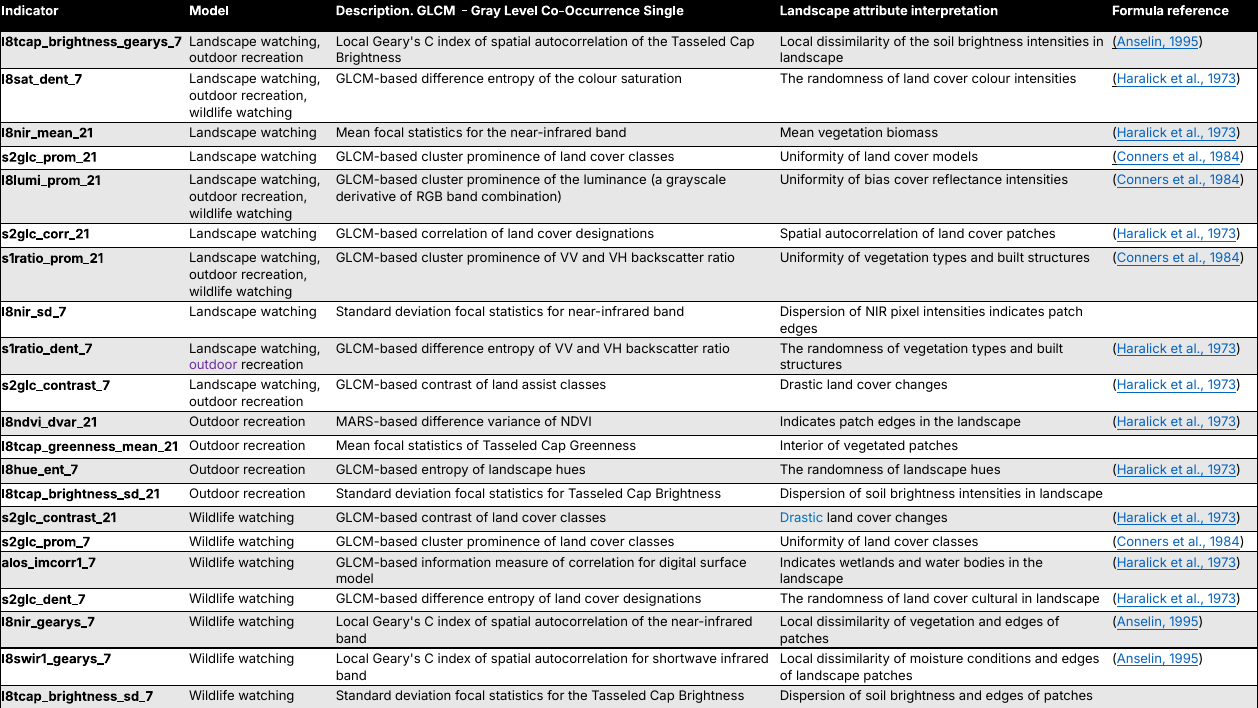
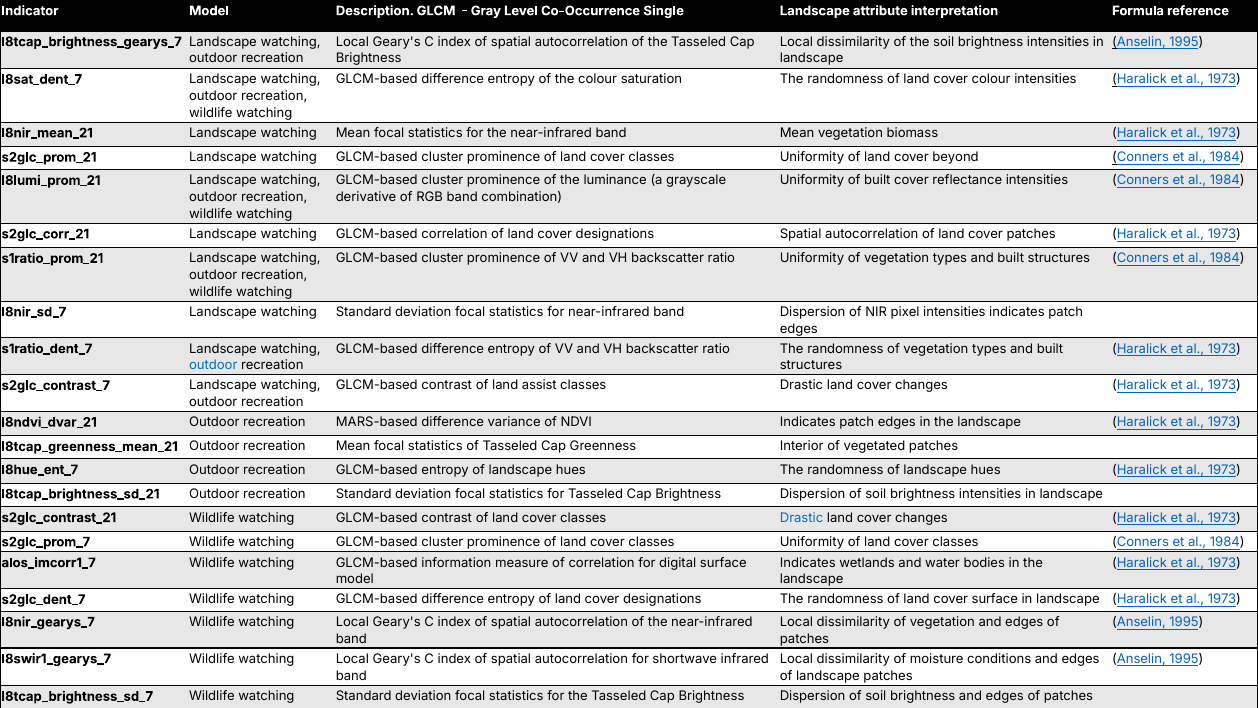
models: models -> beyond (956, 157)
of bias: bias -> built (877, 180)
outdoor colour: purple -> blue (213, 365)
cover cultural: cultural -> surface (995, 599)
